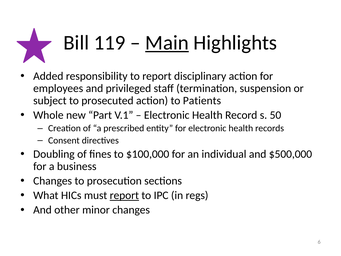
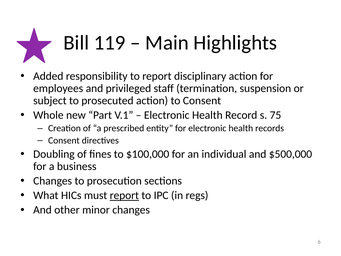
Main underline: present -> none (167, 43)
to Patients: Patients -> Consent (202, 101)
50: 50 -> 75 (275, 115)
